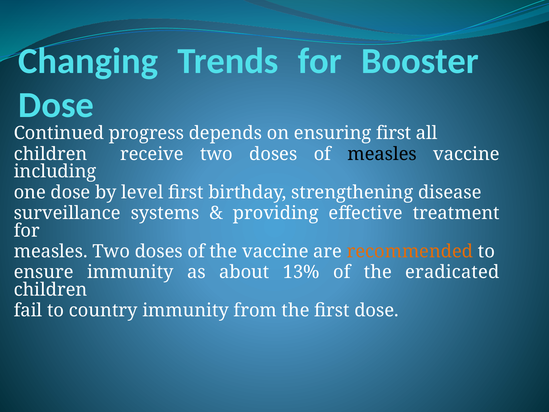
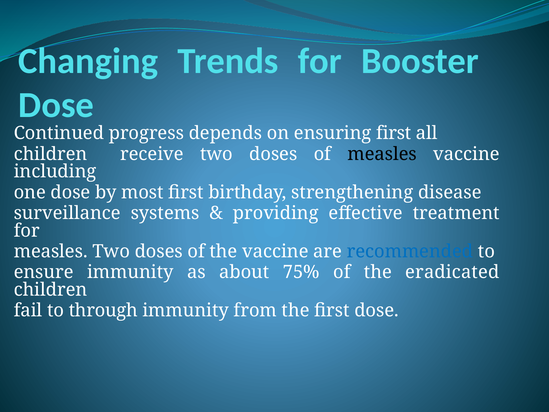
level: level -> most (142, 192)
recommended colour: orange -> blue (410, 251)
13%: 13% -> 75% (301, 272)
country: country -> through (103, 310)
